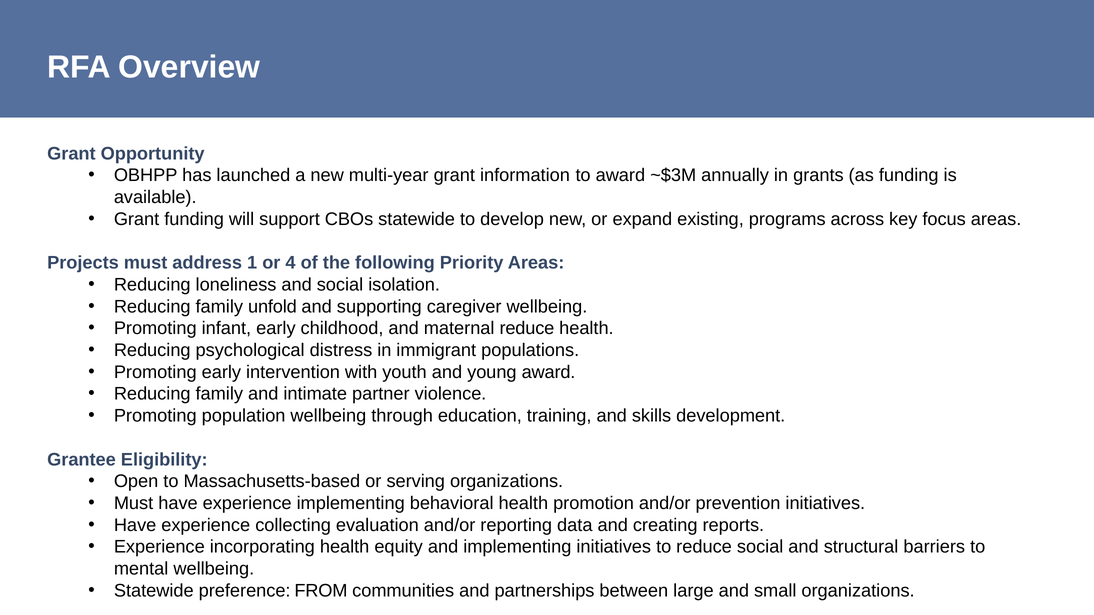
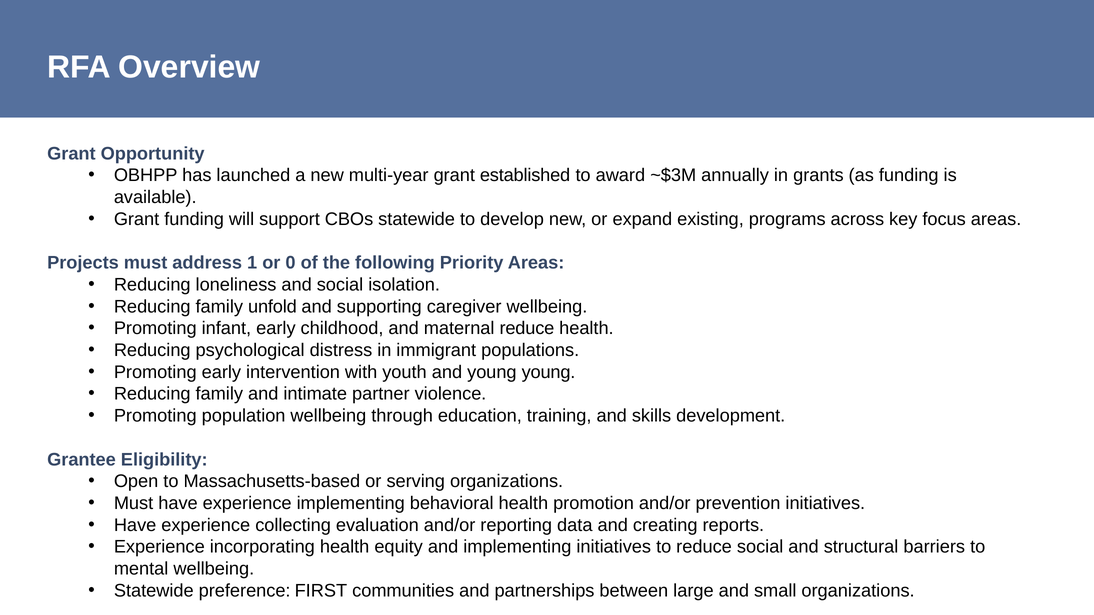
information: information -> established (525, 176)
4: 4 -> 0 (291, 263)
young award: award -> young (549, 372)
FROM: FROM -> FIRST (321, 591)
